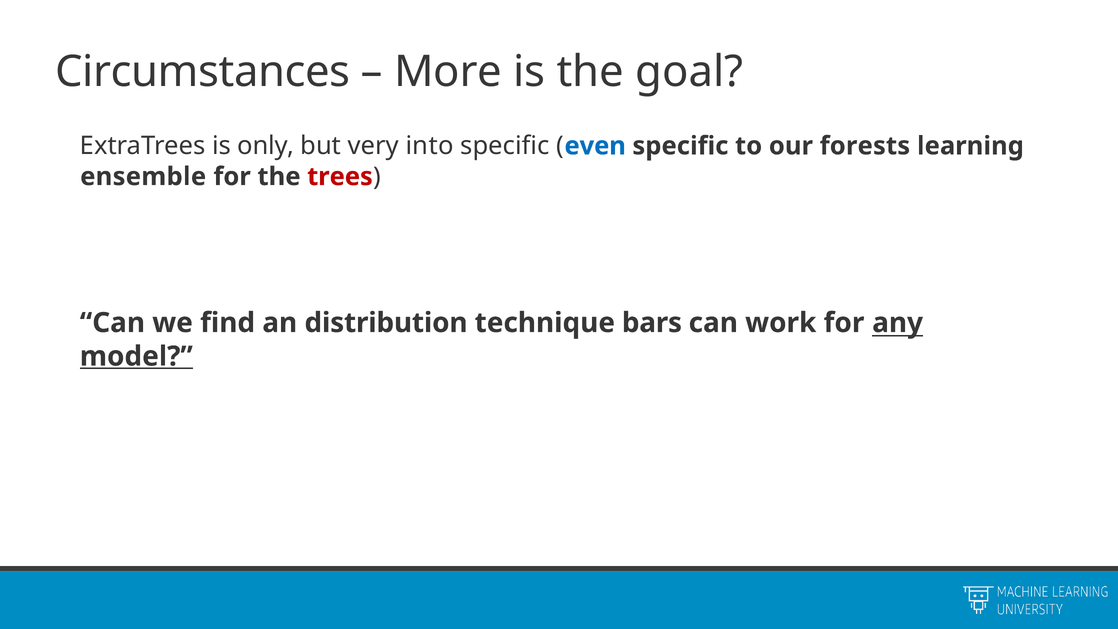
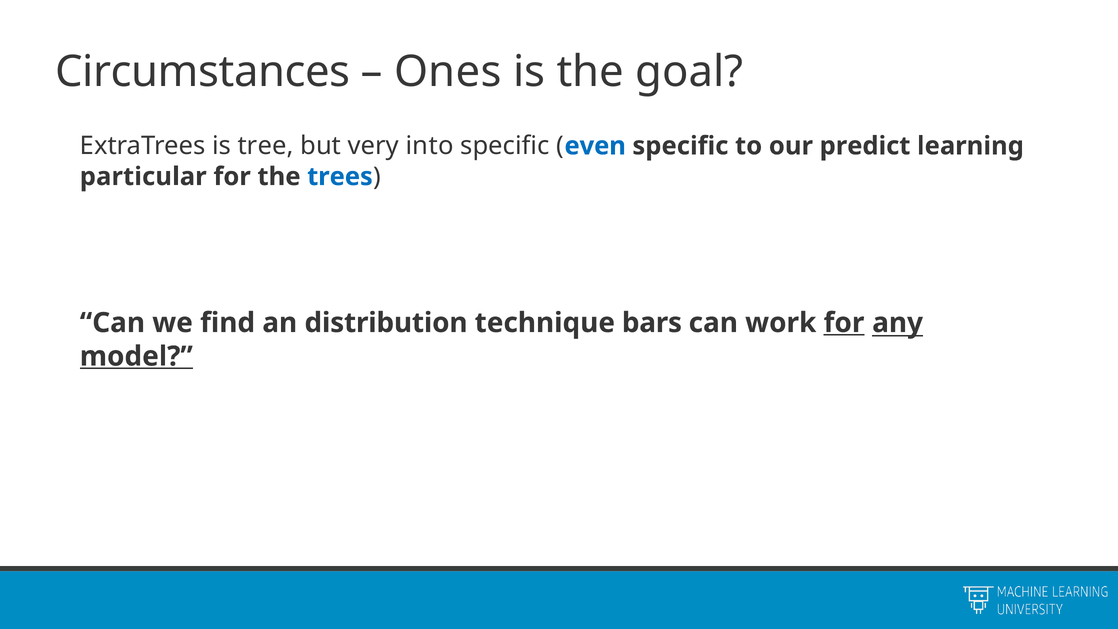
More: More -> Ones (448, 72)
only: only -> tree (266, 146)
forests: forests -> predict (865, 146)
ensemble: ensemble -> particular (143, 177)
trees colour: red -> blue (340, 177)
for underline: none -> present (844, 323)
